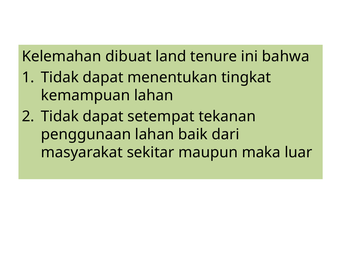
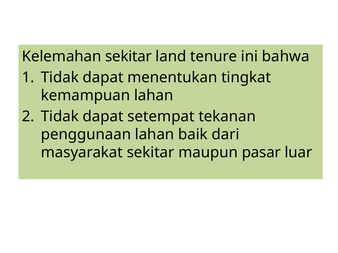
Kelemahan dibuat: dibuat -> sekitar (129, 57)
maka: maka -> pasar (261, 153)
